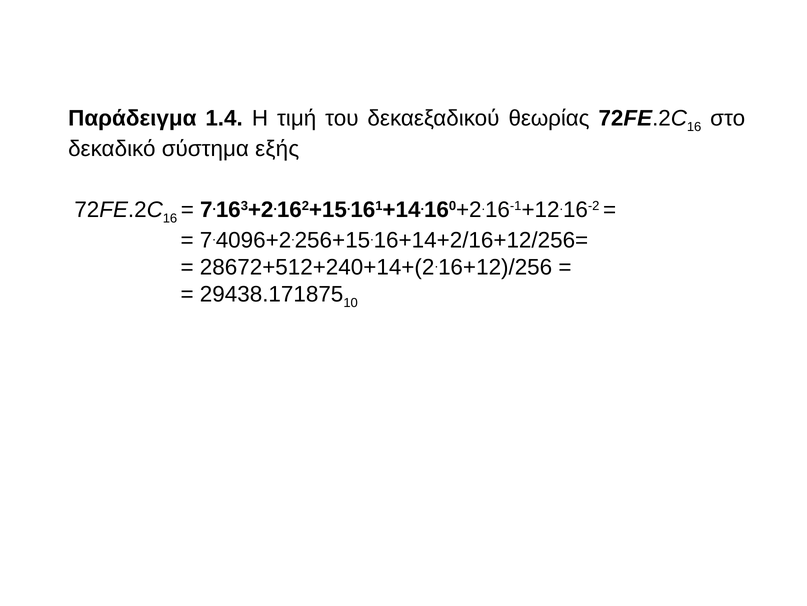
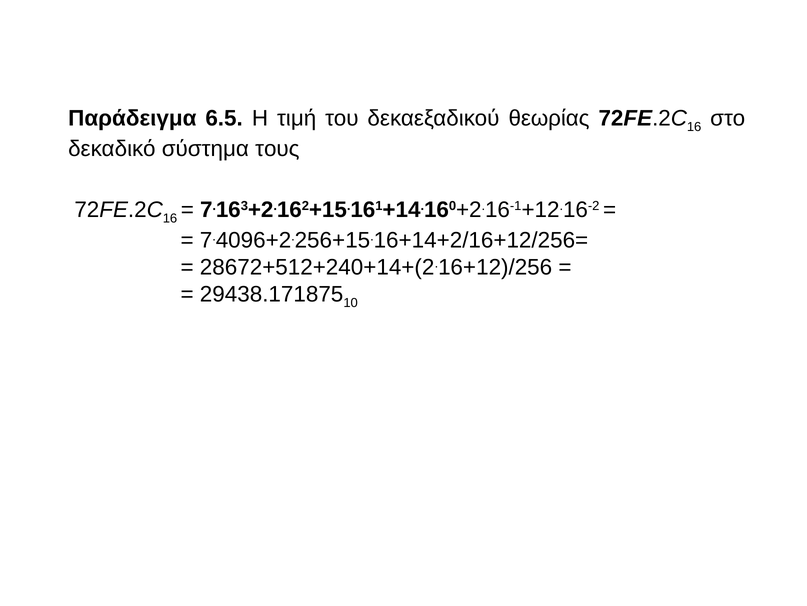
1.4: 1.4 -> 6.5 (224, 118)
εξής: εξής -> τους (277, 149)
